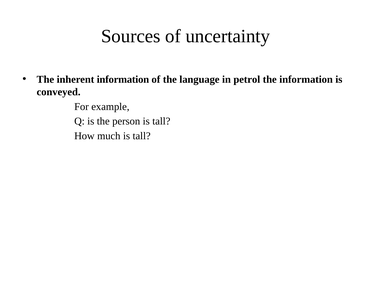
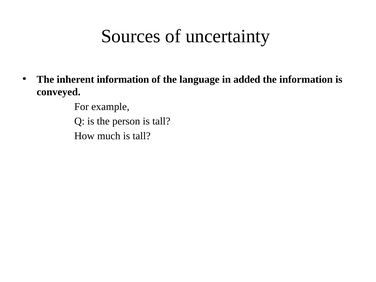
petrol: petrol -> added (247, 79)
